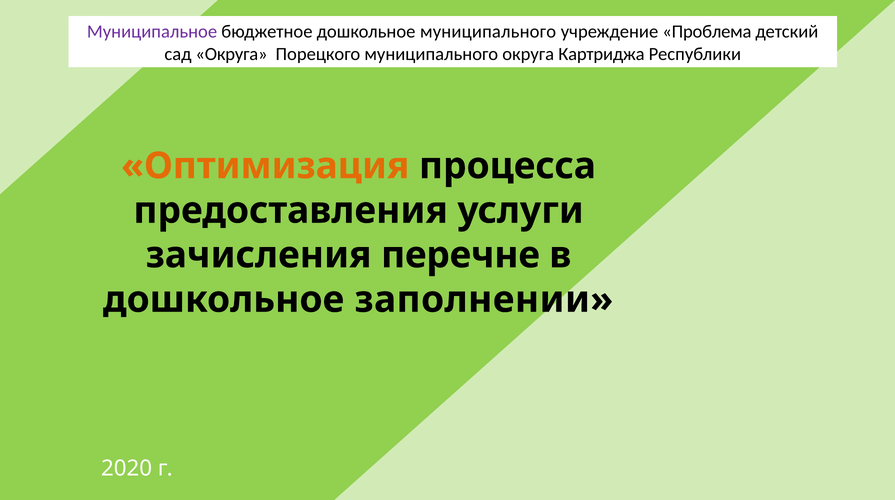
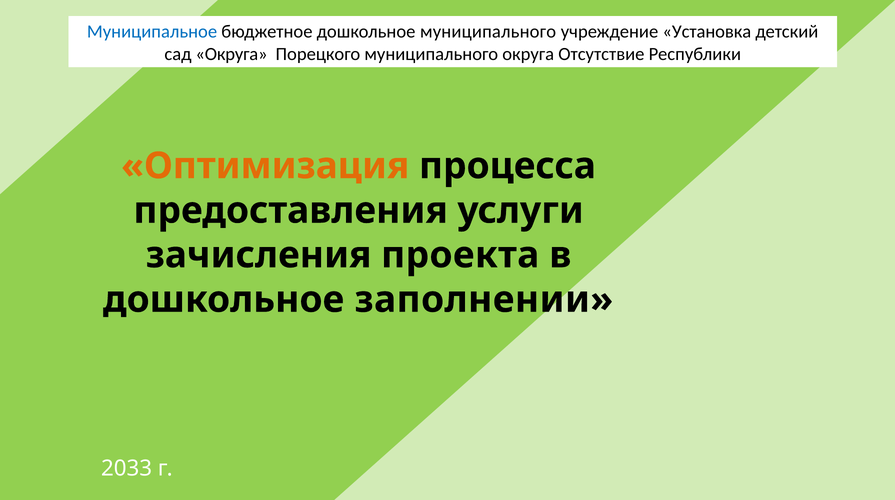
Муниципальное colour: purple -> blue (152, 32)
Проблема: Проблема -> Установка (707, 32)
Картриджа: Картриджа -> Отсутствие (601, 54)
перечне: перечне -> проекта (460, 255)
2020: 2020 -> 2033 (127, 468)
